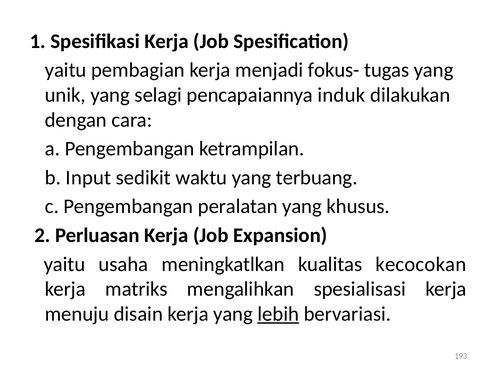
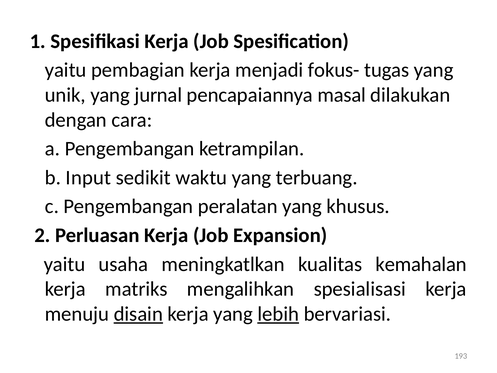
selagi: selagi -> jurnal (158, 95)
induk: induk -> masal (342, 95)
kecocokan: kecocokan -> kemahalan (421, 264)
disain underline: none -> present (138, 314)
